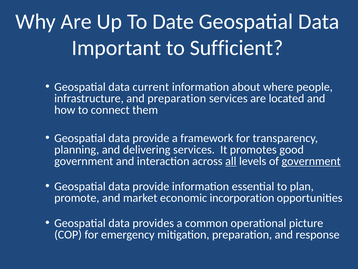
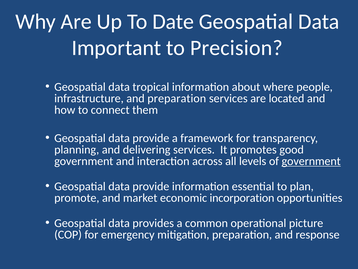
Sufficient: Sufficient -> Precision (236, 48)
current: current -> tropical (151, 87)
all underline: present -> none (231, 161)
